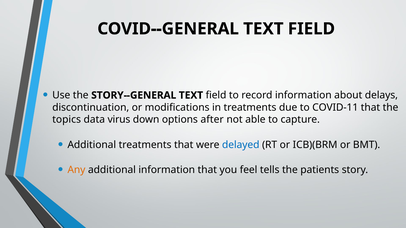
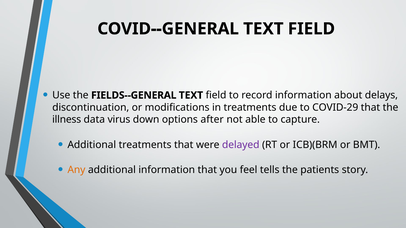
STORY--GENERAL: STORY--GENERAL -> FIELDS--GENERAL (134, 95)
COVID-11: COVID-11 -> COVID-29 (335, 108)
topics: topics -> illness (67, 120)
delayed colour: blue -> purple (241, 145)
